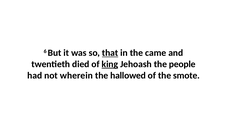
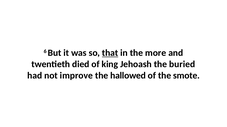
came: came -> more (156, 53)
king underline: present -> none (110, 64)
people: people -> buried (182, 64)
wherein: wherein -> improve (76, 76)
